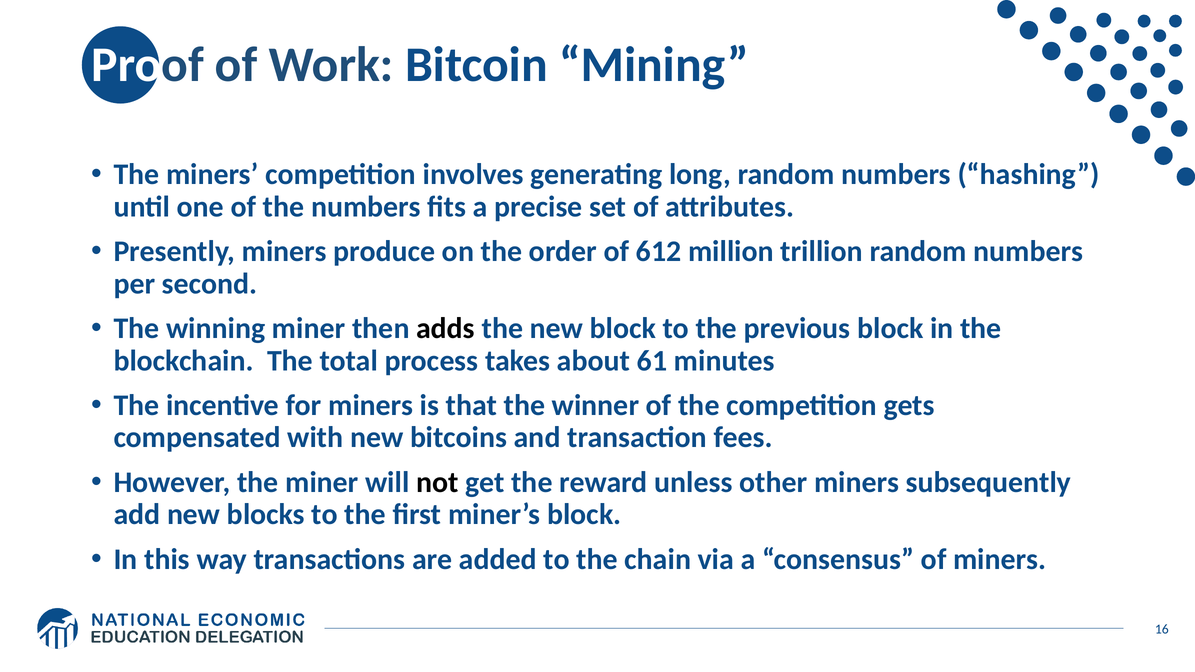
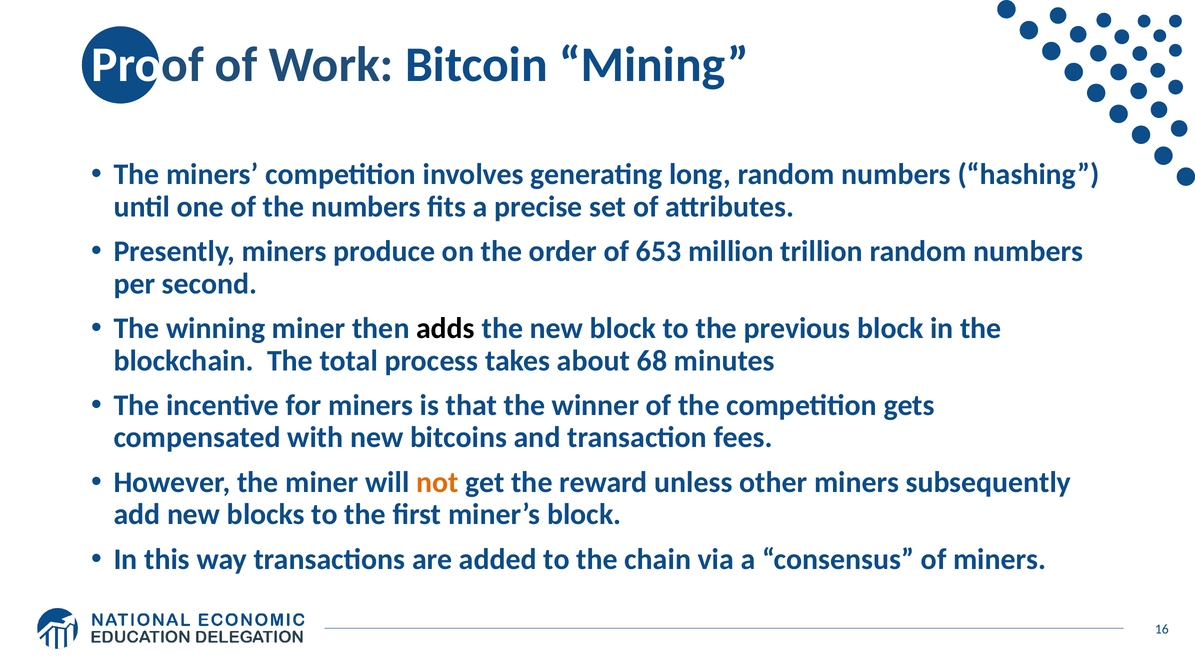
612: 612 -> 653 (659, 252)
61: 61 -> 68 (652, 361)
not colour: black -> orange (437, 482)
